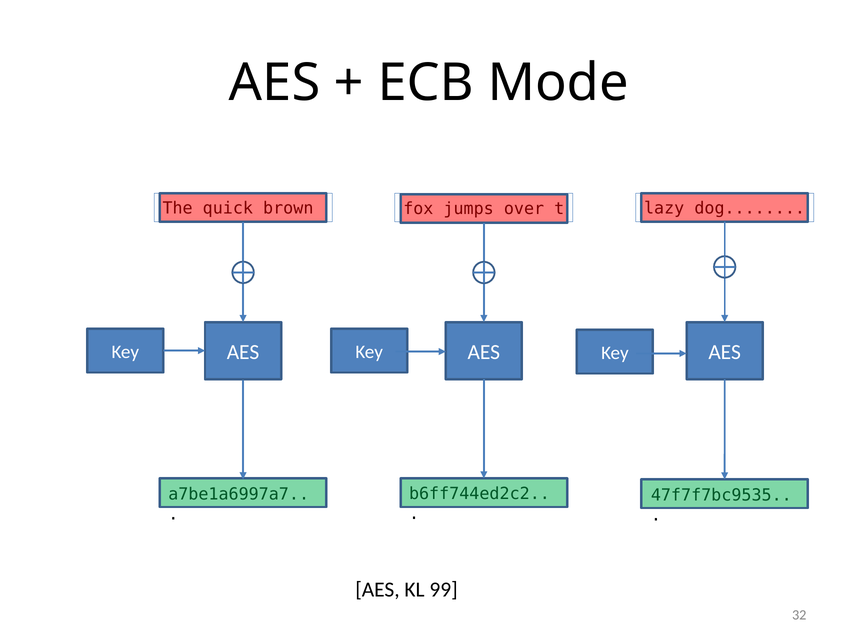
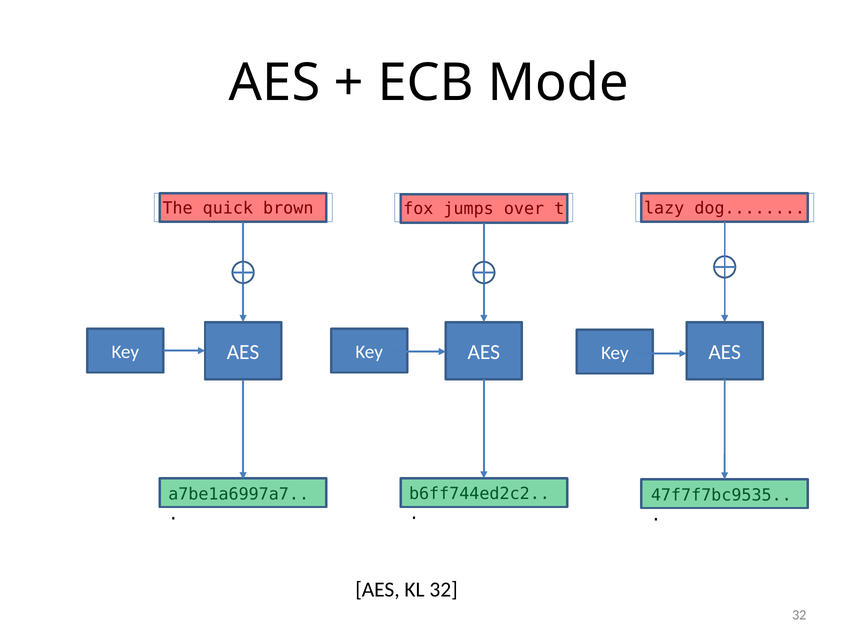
KL 99: 99 -> 32 (444, 589)
